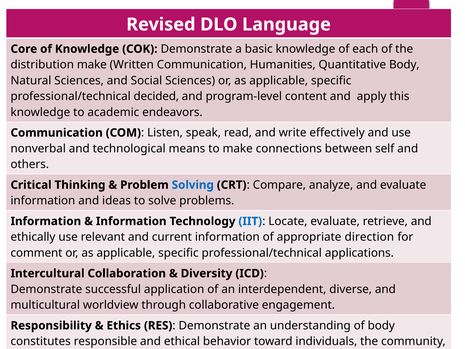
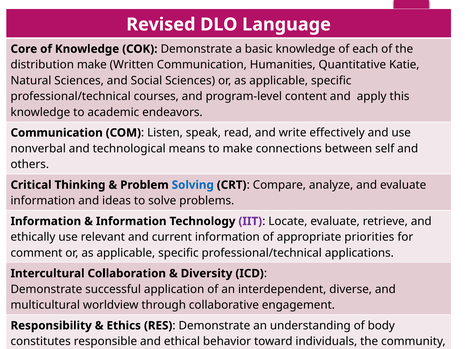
Quantitative Body: Body -> Katie (404, 65)
decided: decided -> courses (156, 96)
IIT colour: blue -> purple (250, 221)
direction: direction -> priorities (369, 237)
